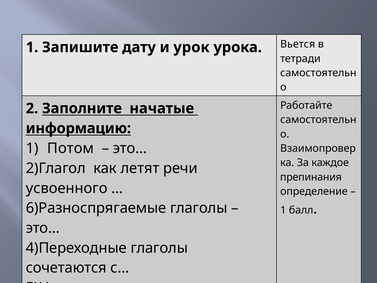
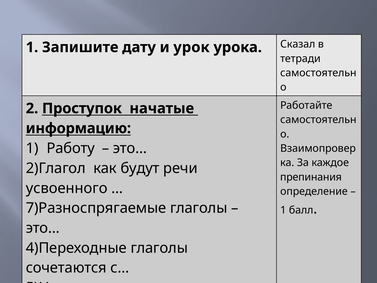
Вьется: Вьется -> Сказал (298, 44)
Заполните: Заполните -> Проступок (82, 108)
Потом: Потом -> Работу (71, 148)
летят: летят -> будут (140, 168)
6)Разноспрягаемые: 6)Разноспрягаемые -> 7)Разноспрягаемые (96, 208)
